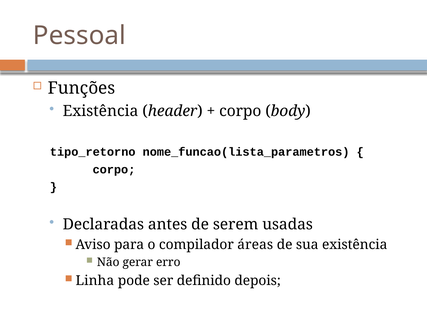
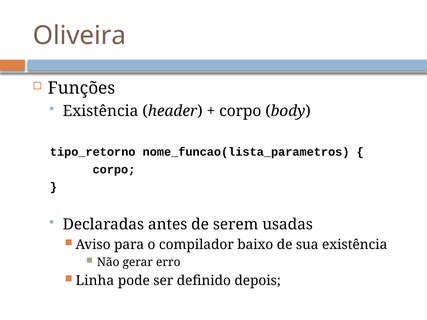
Pessoal: Pessoal -> Oliveira (79, 36)
áreas: áreas -> baixo (255, 245)
